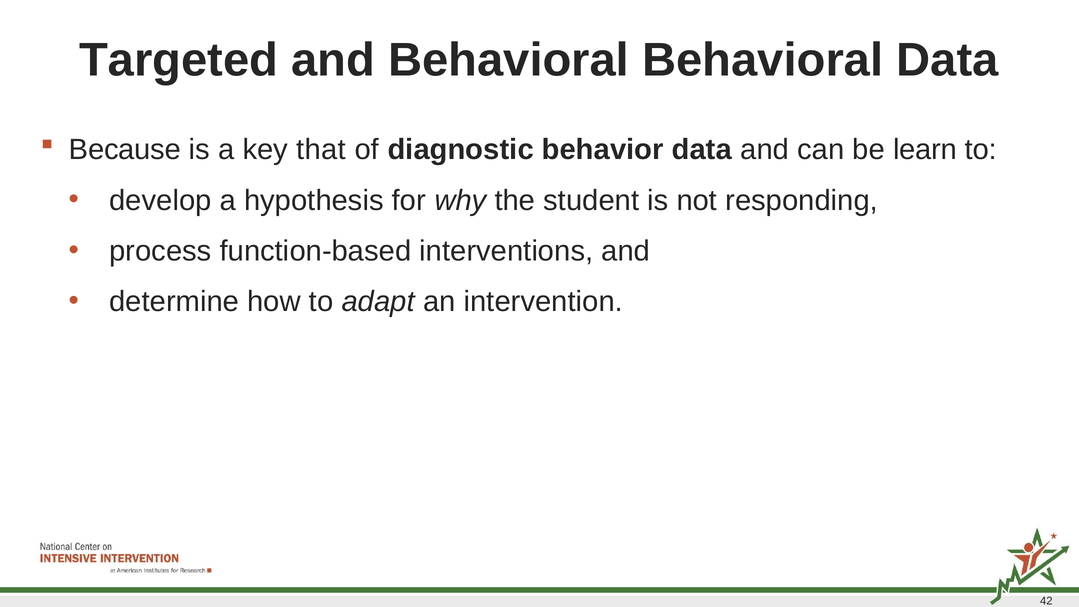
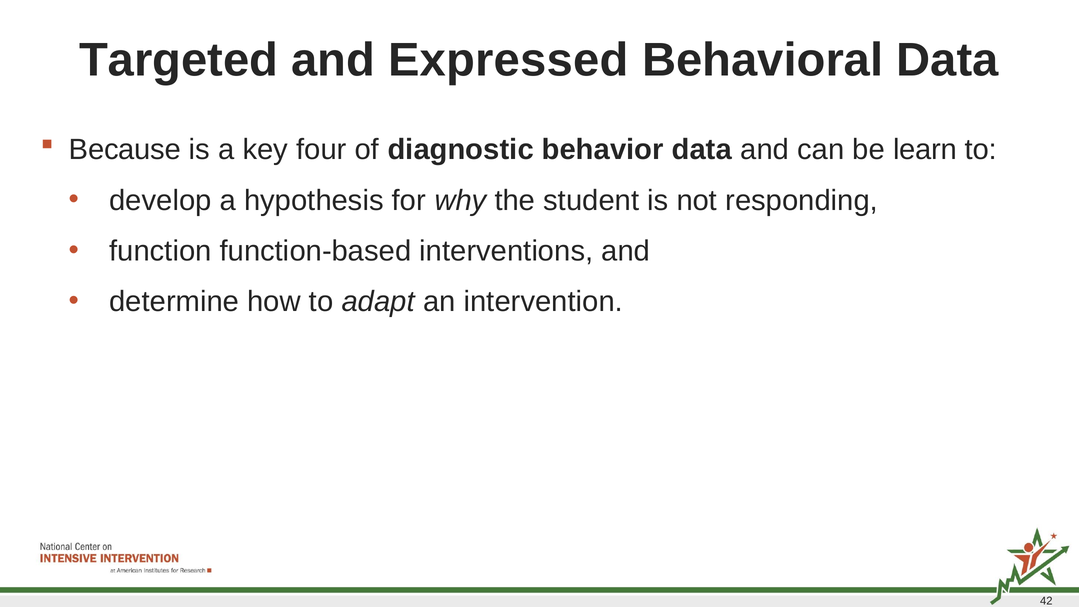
and Behavioral: Behavioral -> Expressed (508, 60)
that: that -> four (321, 150)
process: process -> function (160, 251)
